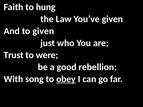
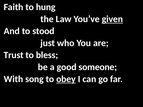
given underline: none -> present (112, 19)
to given: given -> stood (43, 31)
were: were -> bless (47, 55)
rebellion: rebellion -> someone (98, 67)
